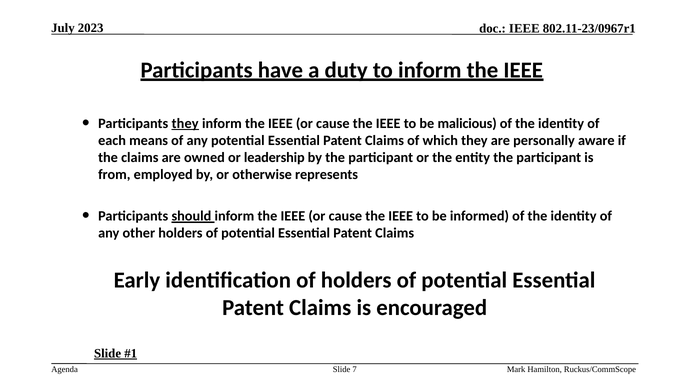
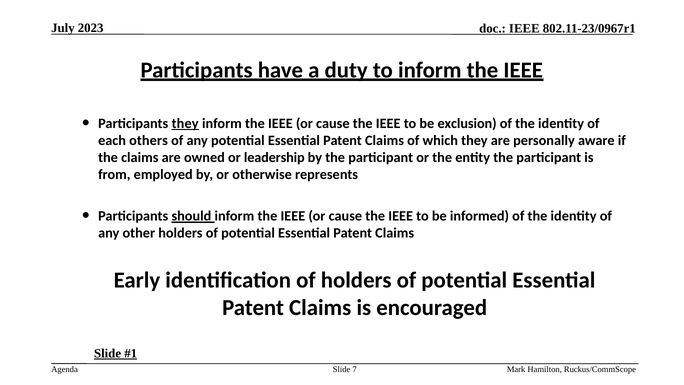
malicious: malicious -> exclusion (467, 123)
means: means -> others (149, 140)
